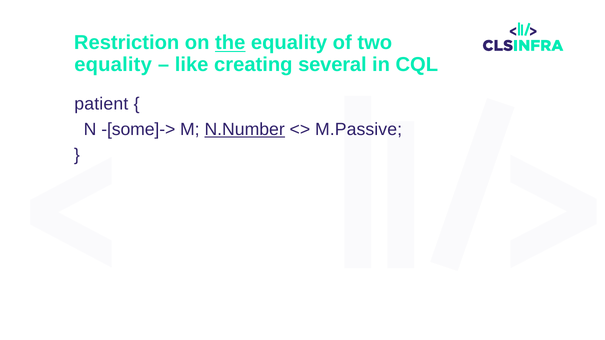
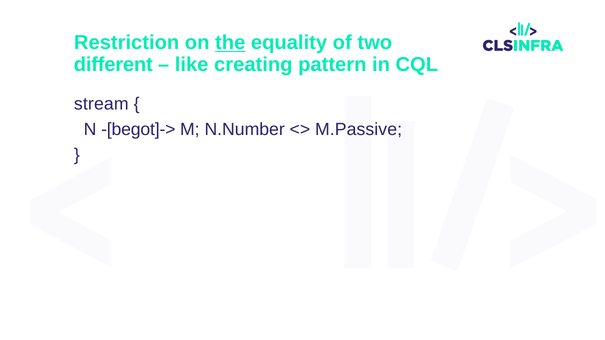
equality: equality -> different (113, 65)
several: several -> pattern (332, 65)
patient: patient -> stream (101, 104)
-[some]->: -[some]-> -> -[begot]-> (138, 129)
N.Number underline: present -> none (245, 129)
